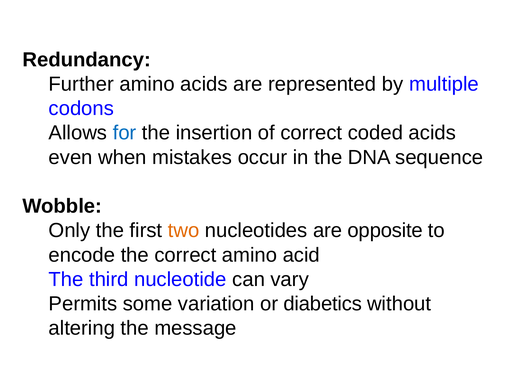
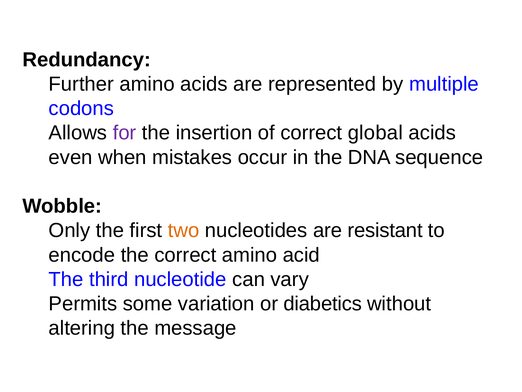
for colour: blue -> purple (125, 133)
coded: coded -> global (375, 133)
opposite: opposite -> resistant (385, 230)
